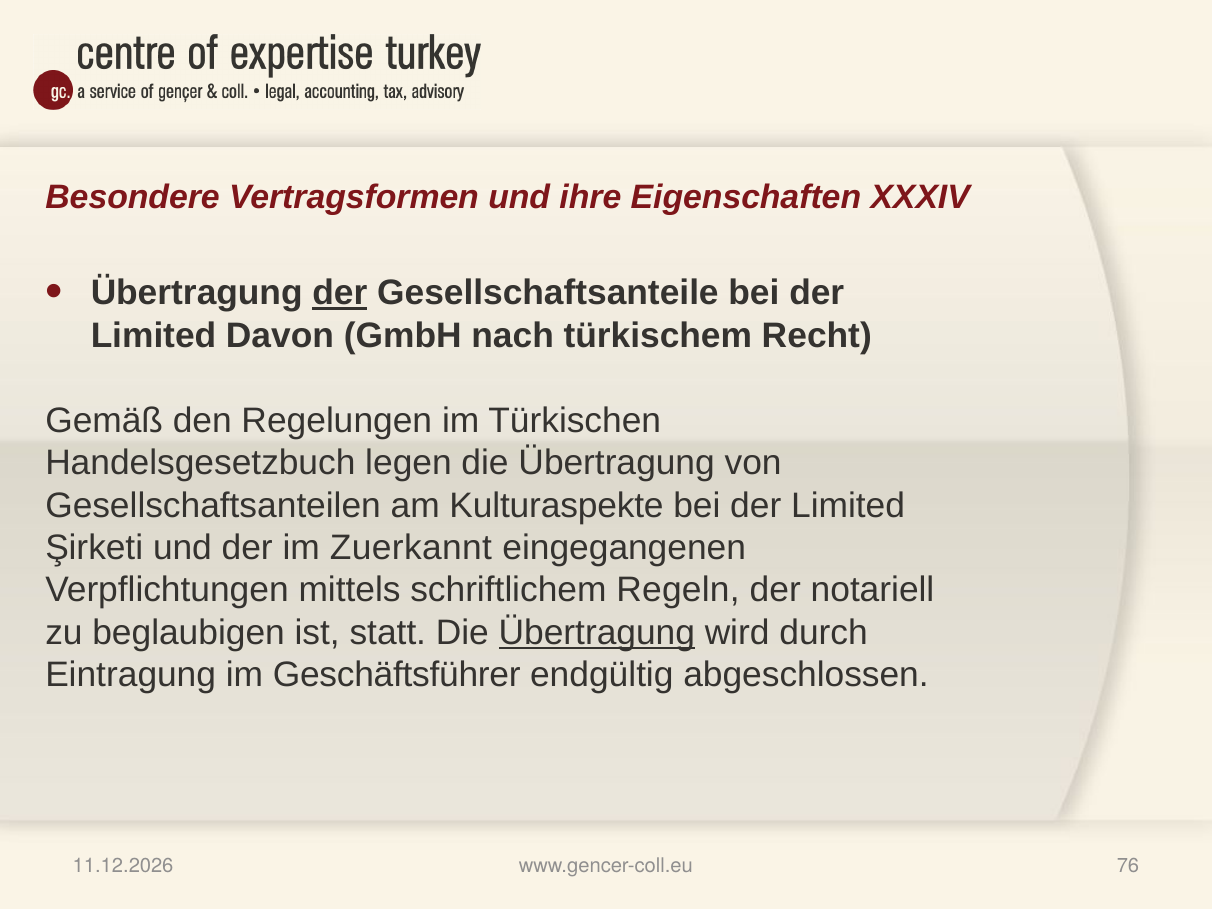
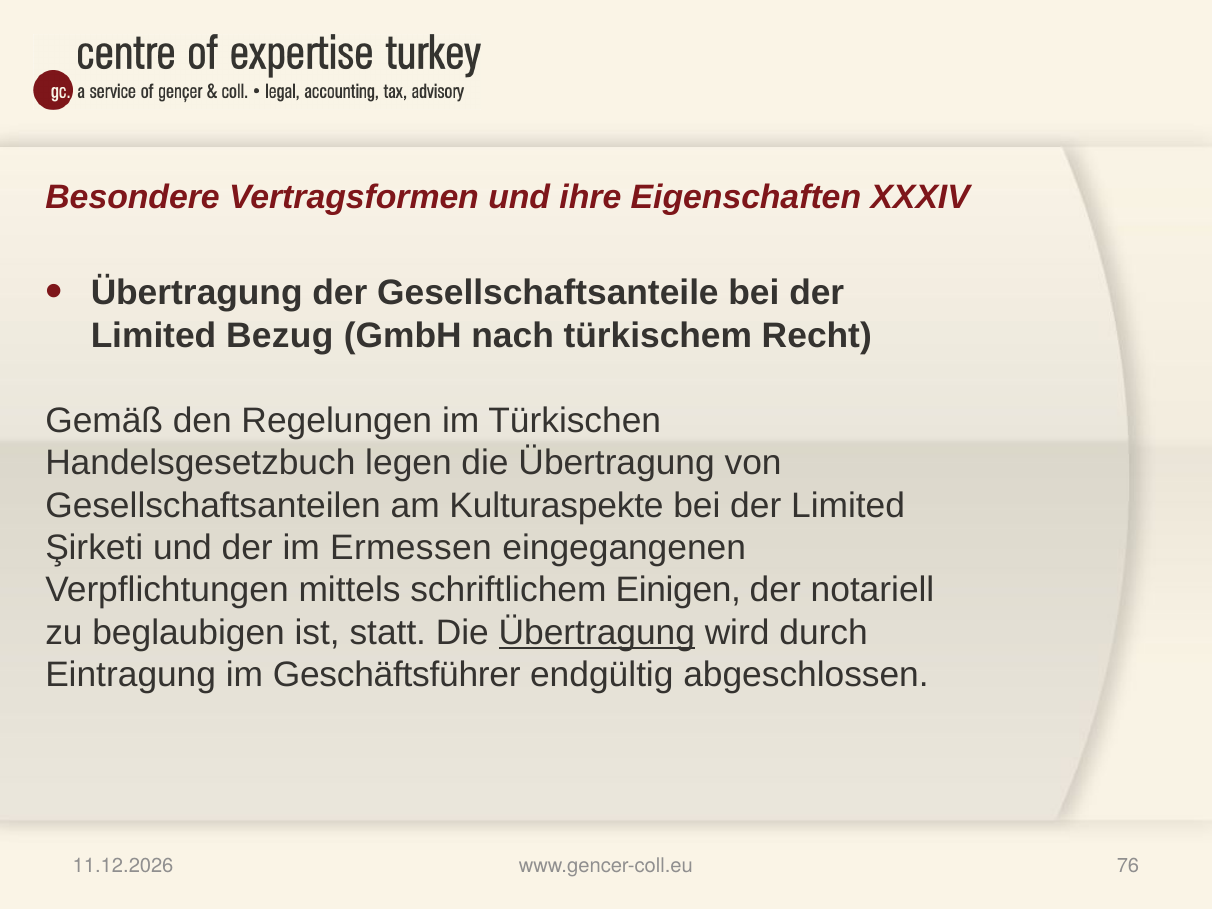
der underline: present -> none (340, 293)
Davon: Davon -> Bezug (280, 336)
Zuerkannt: Zuerkannt -> Ermessen (411, 548)
Regeln: Regeln -> Einigen (678, 590)
